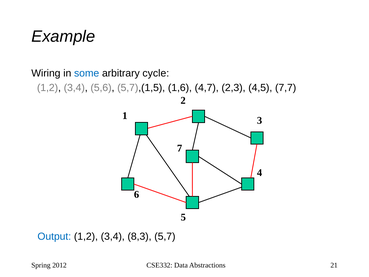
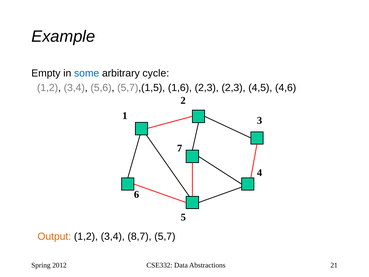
Wiring: Wiring -> Empty (46, 73)
1,6 4,7: 4,7 -> 2,3 (207, 88)
7,7: 7,7 -> 4,6 (286, 88)
Output colour: blue -> orange (54, 236)
8,3: 8,3 -> 8,7 (140, 236)
